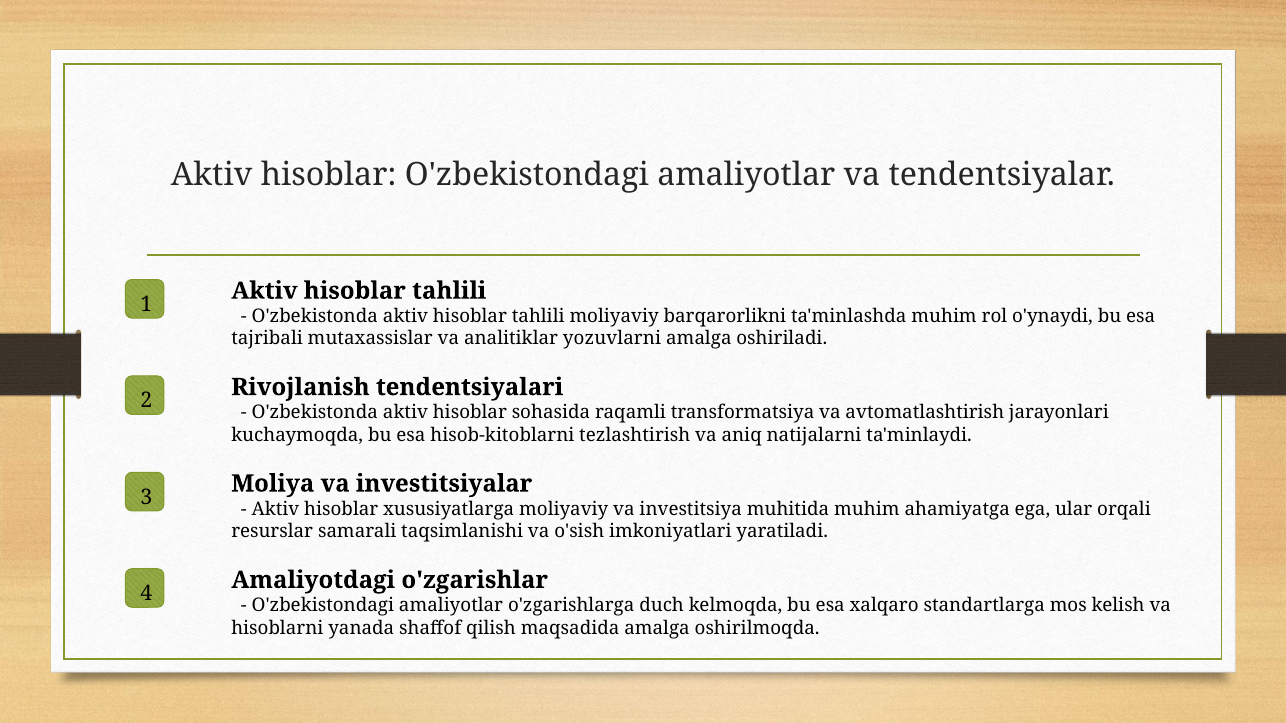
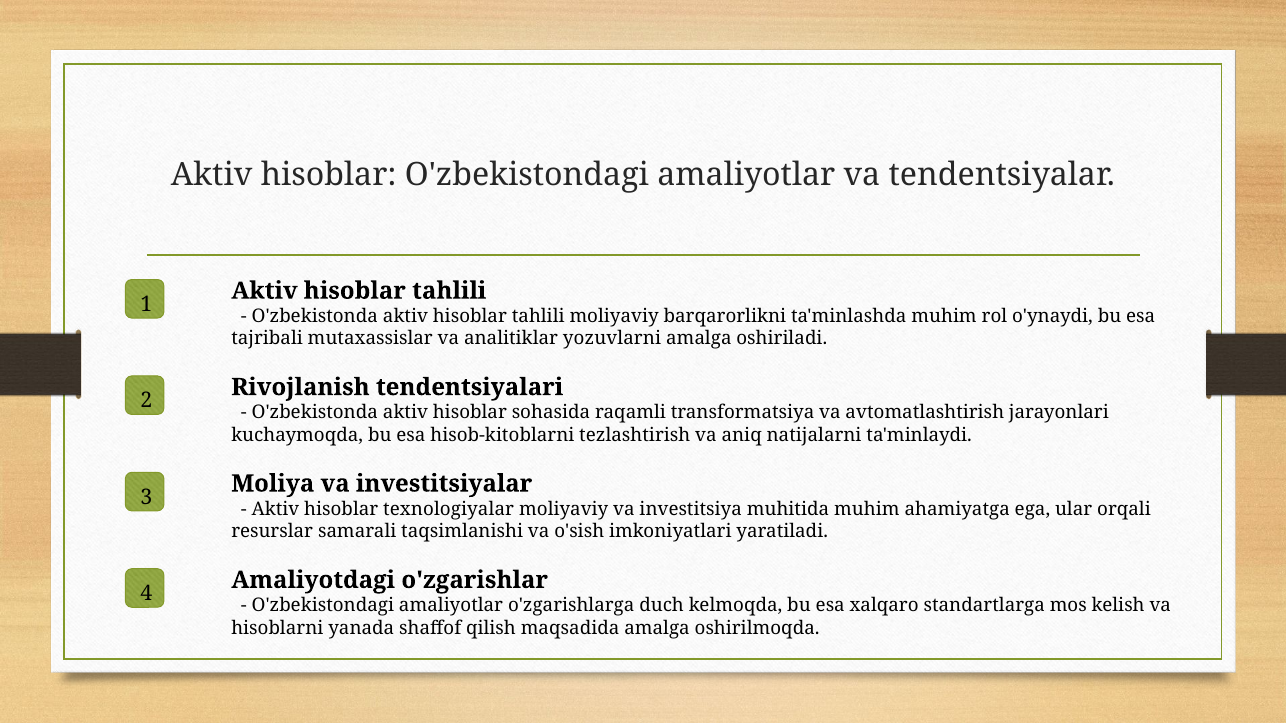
xususiyatlarga: xususiyatlarga -> texnologiyalar (449, 509)
